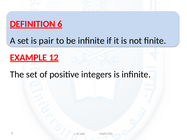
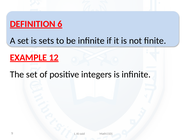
pair: pair -> sets (46, 41)
